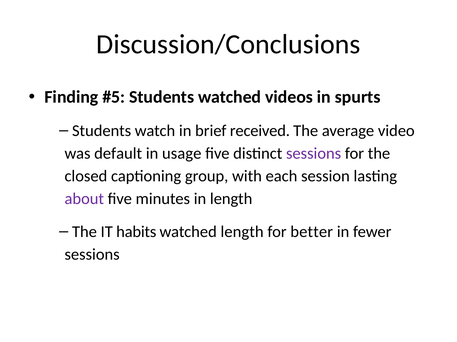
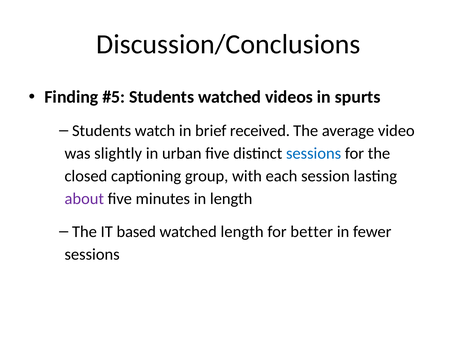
default: default -> slightly (118, 154)
usage: usage -> urban (182, 154)
sessions colour: purple -> blue (314, 154)
habits: habits -> based (136, 232)
